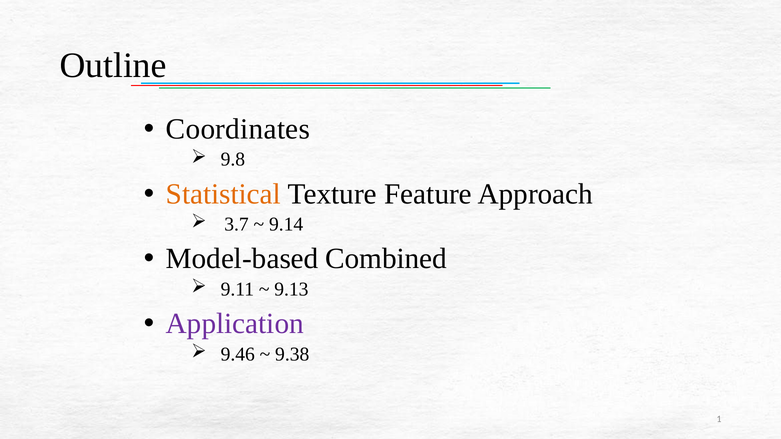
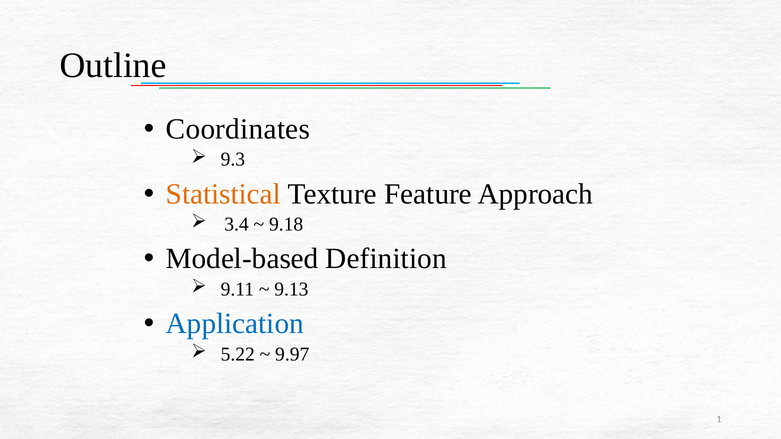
9.8: 9.8 -> 9.3 (233, 160)
3.7: 3.7 -> 3.4 (237, 225)
9.14: 9.14 -> 9.18 (286, 225)
Combined: Combined -> Definition (386, 259)
Application colour: purple -> blue (235, 324)
9.46: 9.46 -> 5.22 (238, 354)
9.38: 9.38 -> 9.97 (292, 354)
